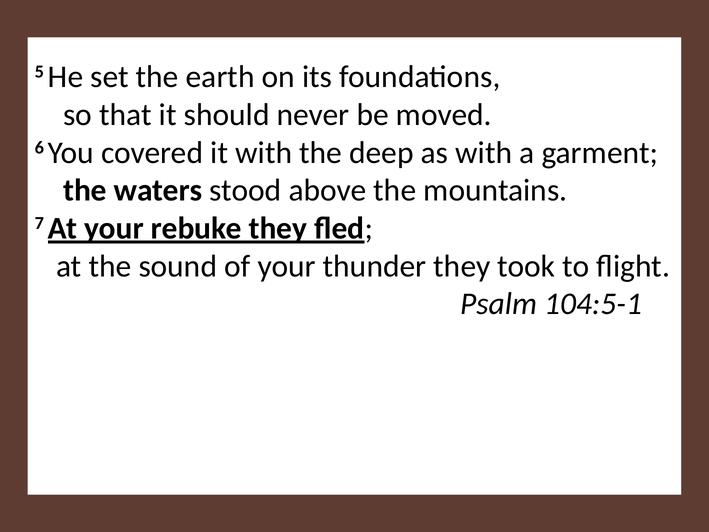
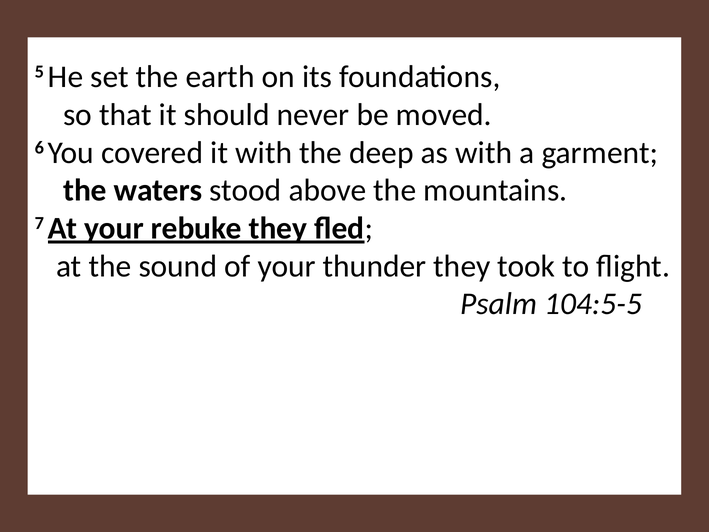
104:5-1: 104:5-1 -> 104:5-5 (593, 304)
